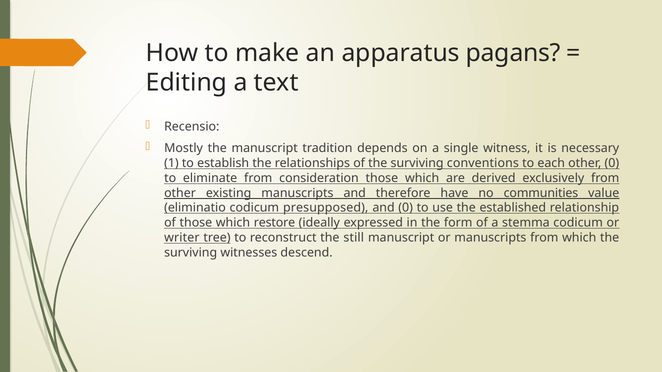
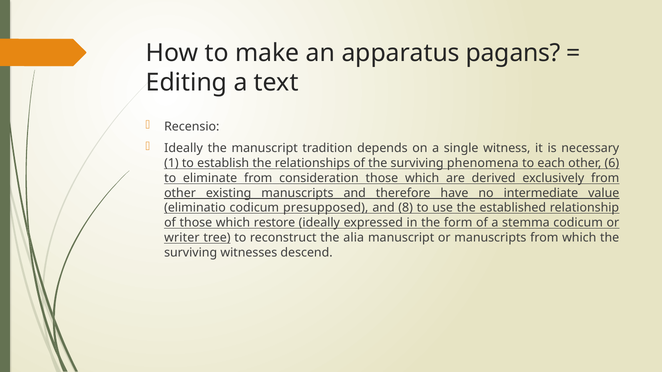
Mostly: Mostly -> Ideally (184, 148)
conventions: conventions -> phenomena (483, 163)
other 0: 0 -> 6 (612, 163)
communities: communities -> intermediate (541, 193)
and 0: 0 -> 8 (406, 208)
still: still -> alia (354, 238)
